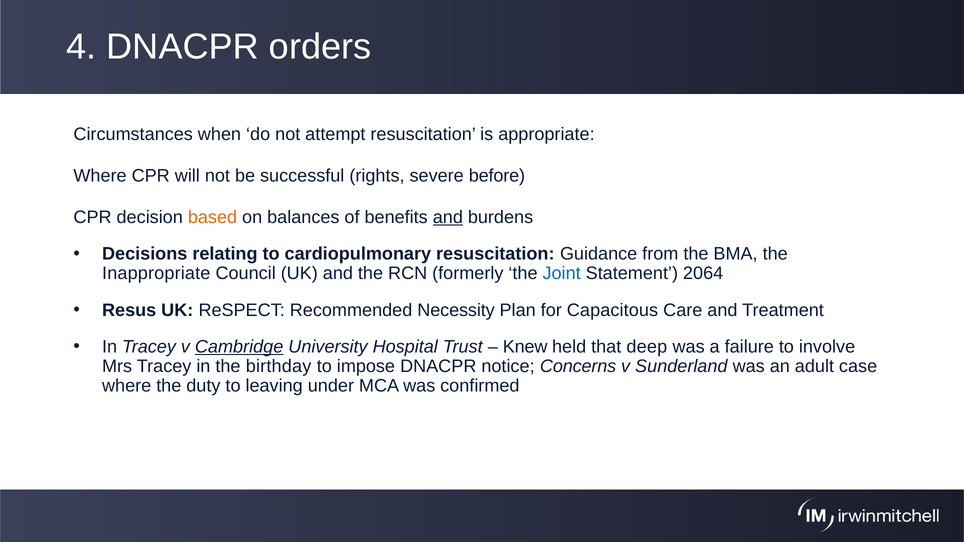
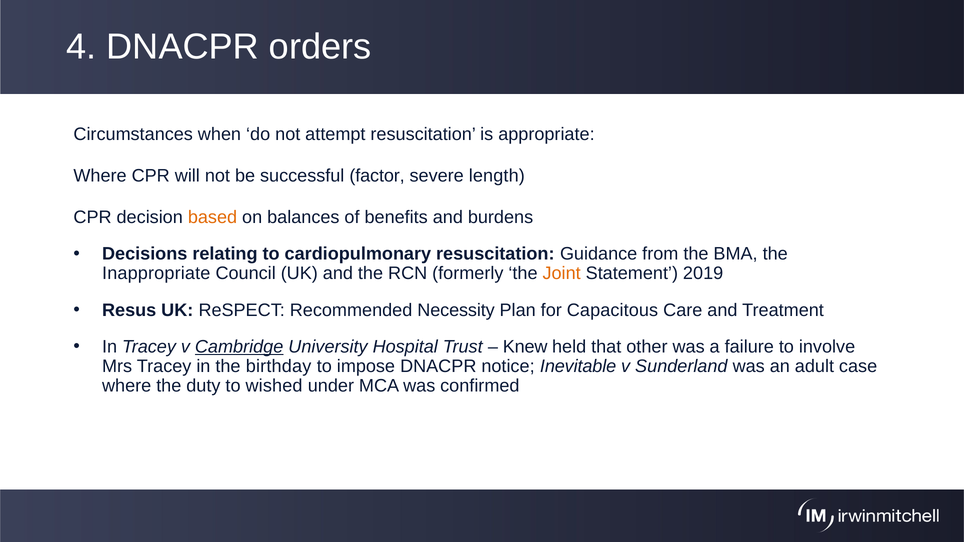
rights: rights -> factor (377, 176)
before: before -> length (497, 176)
and underline: present -> none (448, 218)
Joint colour: blue -> orange (562, 274)
2064: 2064 -> 2019 (703, 274)
deep: deep -> other (647, 347)
Concerns: Concerns -> Inevitable (578, 366)
leaving: leaving -> wished (274, 386)
